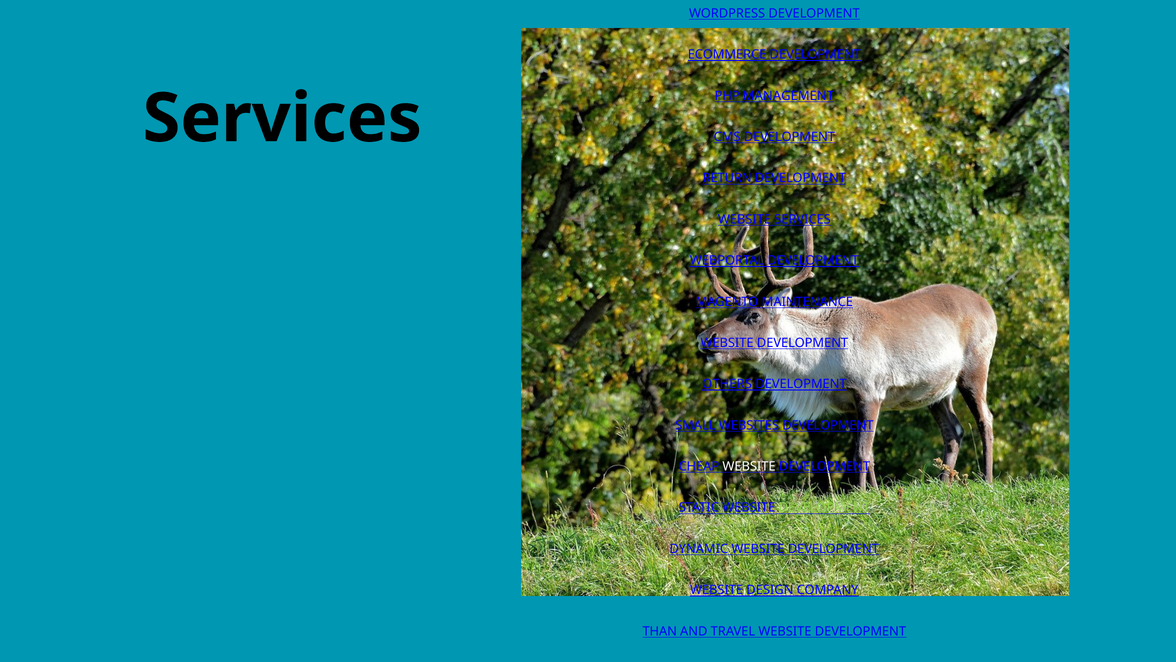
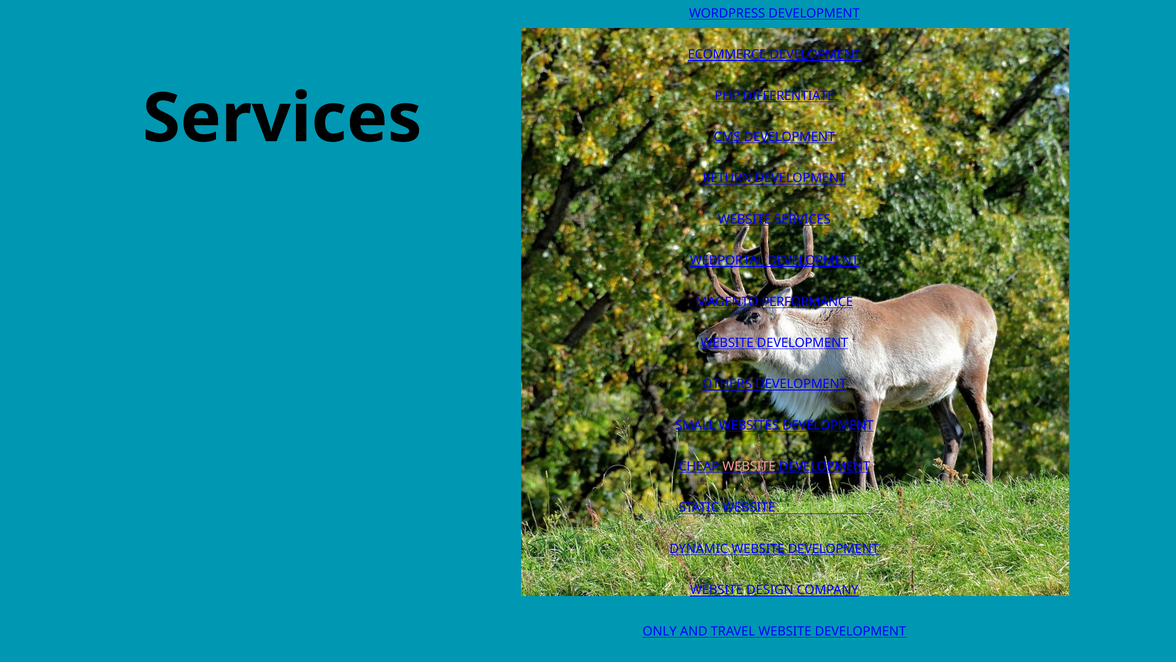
MANAGEMENT: MANAGEMENT -> DIFFERENTIATE (789, 96)
MAINTENANCE: MAINTENANCE -> PERFORMANCE (807, 302)
WEBSITE colour: white -> pink (749, 466)
THAN: THAN -> ONLY (660, 631)
